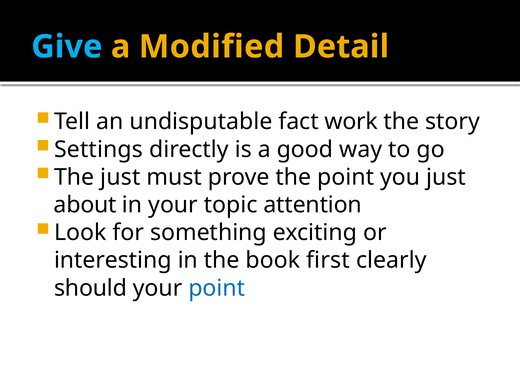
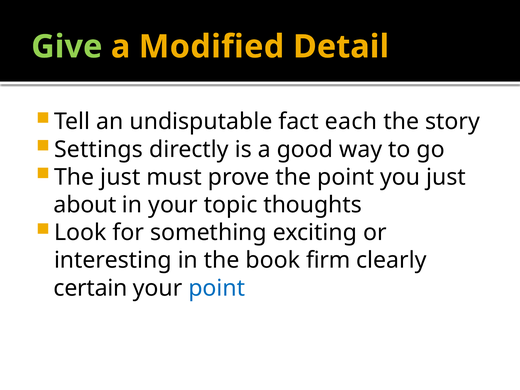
Give colour: light blue -> light green (67, 47)
work: work -> each (351, 122)
attention: attention -> thoughts (313, 205)
first: first -> firm (328, 260)
should: should -> certain (91, 288)
